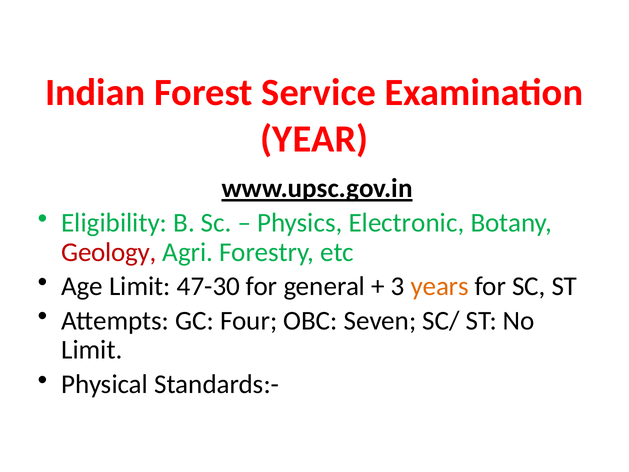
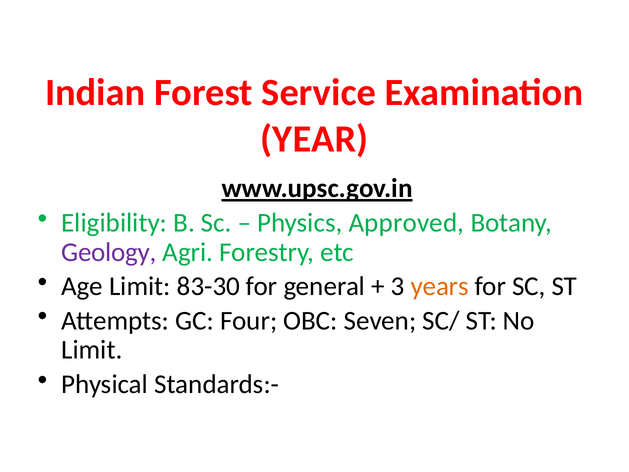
Electronic: Electronic -> Approved (406, 223)
Geology colour: red -> purple (109, 252)
47-30: 47-30 -> 83-30 (208, 286)
